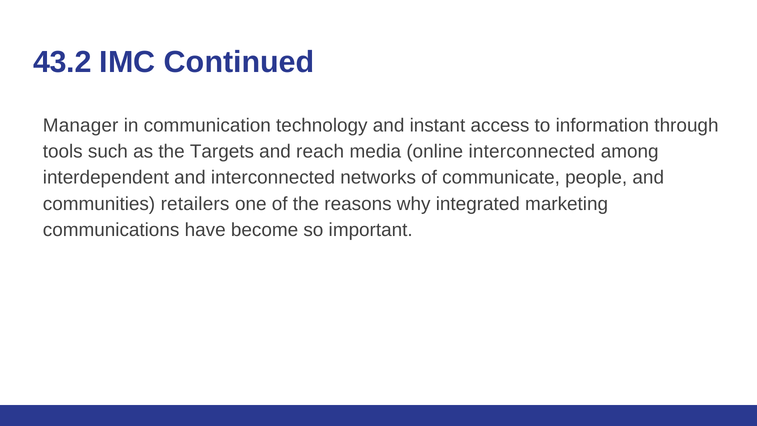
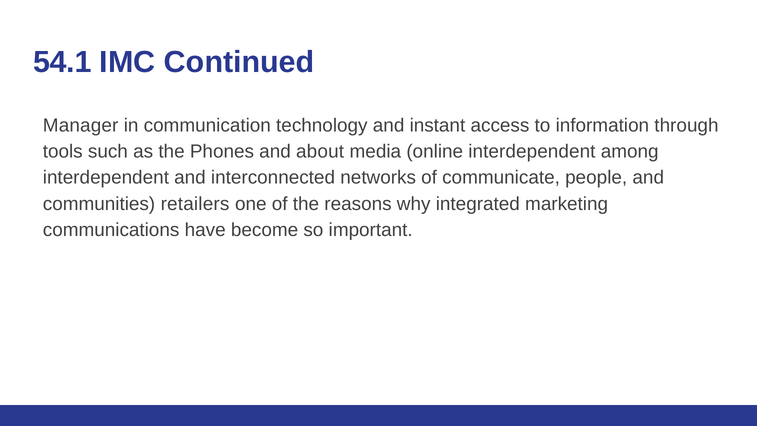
43.2: 43.2 -> 54.1 (62, 62)
Targets: Targets -> Phones (222, 152)
reach: reach -> about (320, 152)
online interconnected: interconnected -> interdependent (532, 152)
